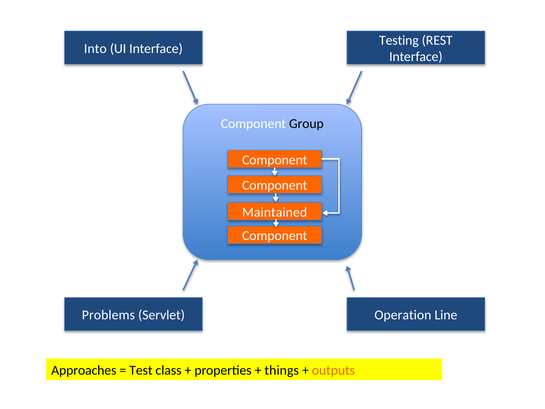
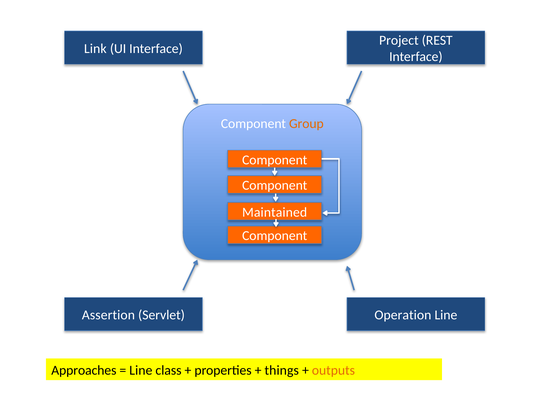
Testing: Testing -> Project (399, 40)
Into: Into -> Link (95, 49)
Group colour: black -> orange (306, 123)
Problems: Problems -> Assertion (108, 315)
Test: Test -> Line (141, 370)
